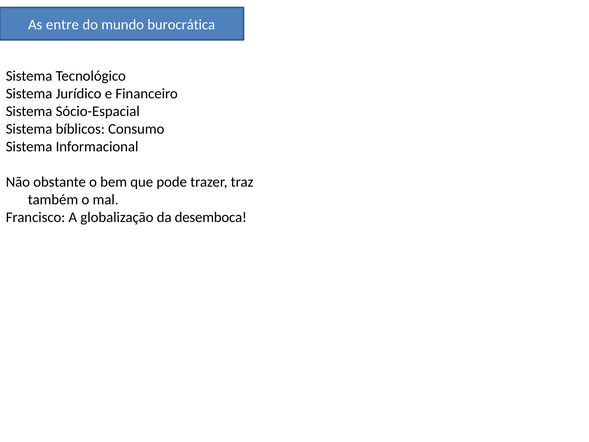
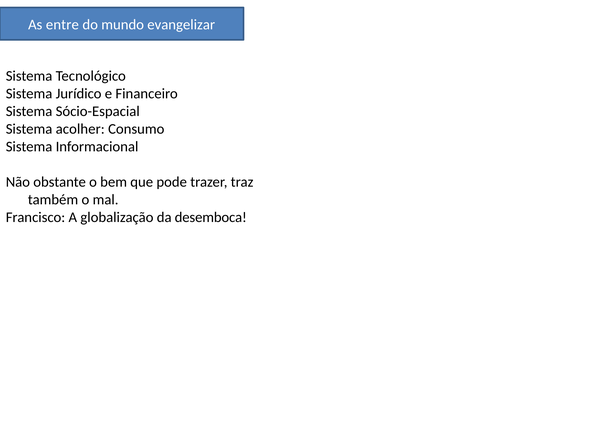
burocrática: burocrática -> evangelizar (181, 25)
bíblicos: bíblicos -> acolher (80, 129)
